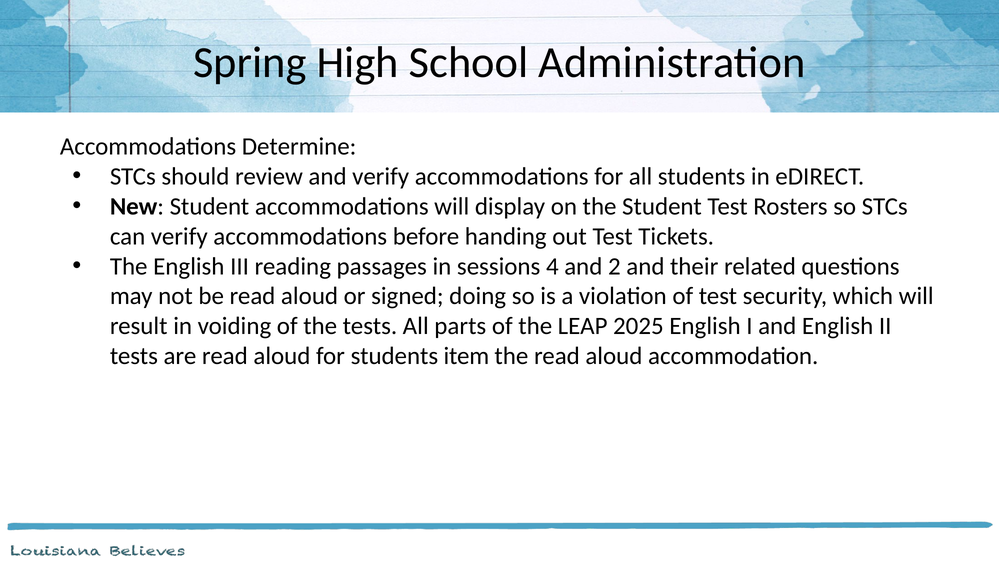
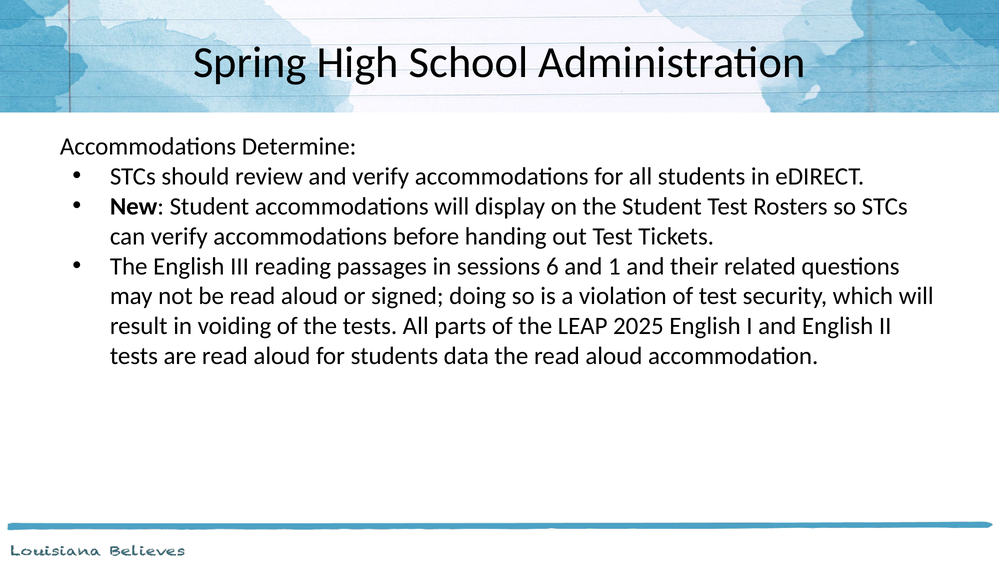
4: 4 -> 6 (552, 266)
2: 2 -> 1 (614, 266)
item: item -> data (466, 356)
